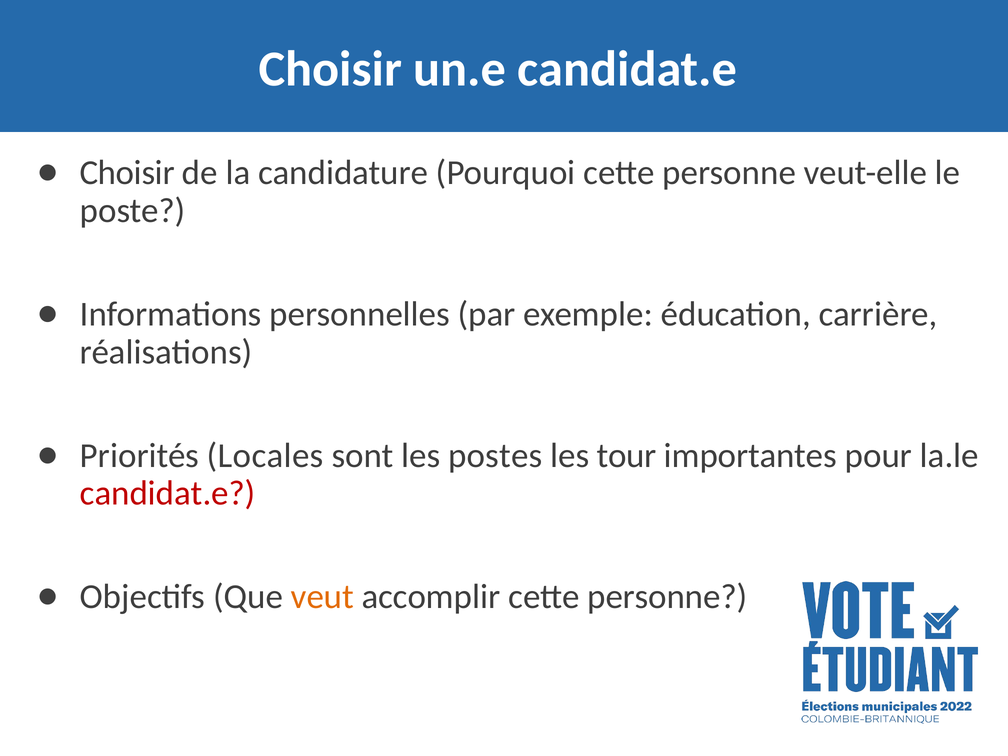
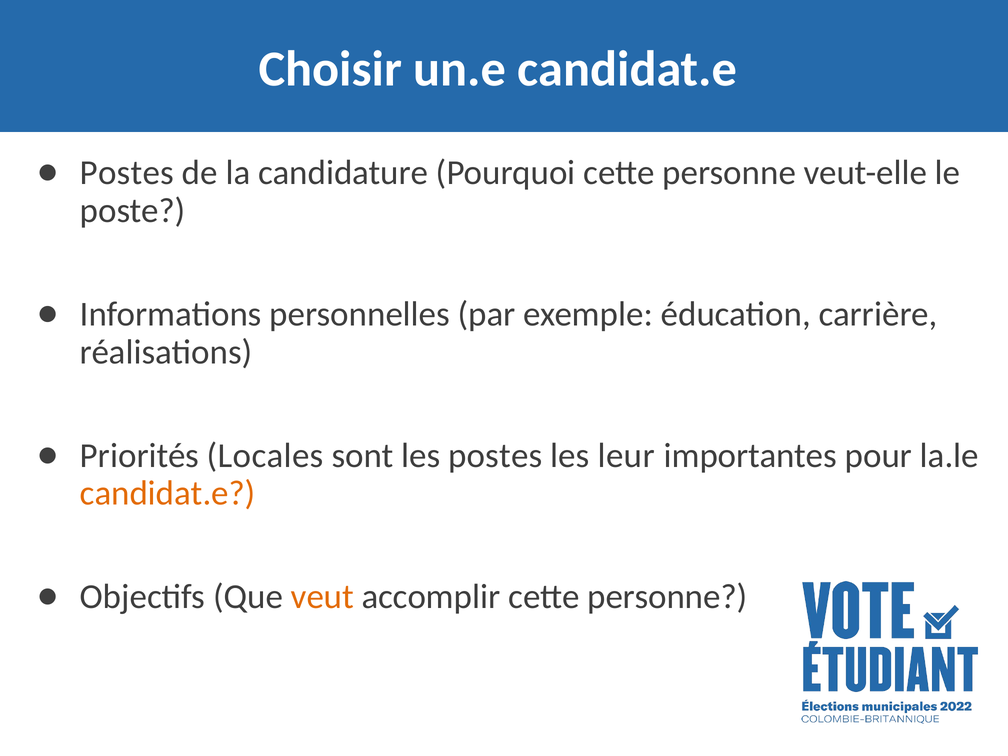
Choisir: Choisir -> Postes (127, 173)
tour: tour -> leur (626, 456)
candidat.e colour: red -> orange (168, 493)
